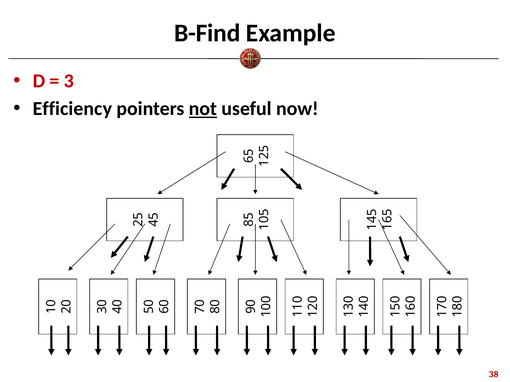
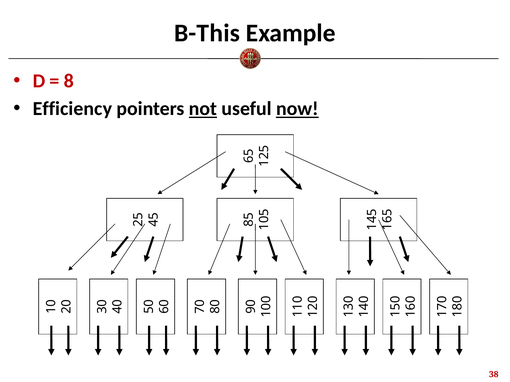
B-Find: B-Find -> B-This (207, 33)
3: 3 -> 8 (69, 81)
now underline: none -> present (297, 109)
